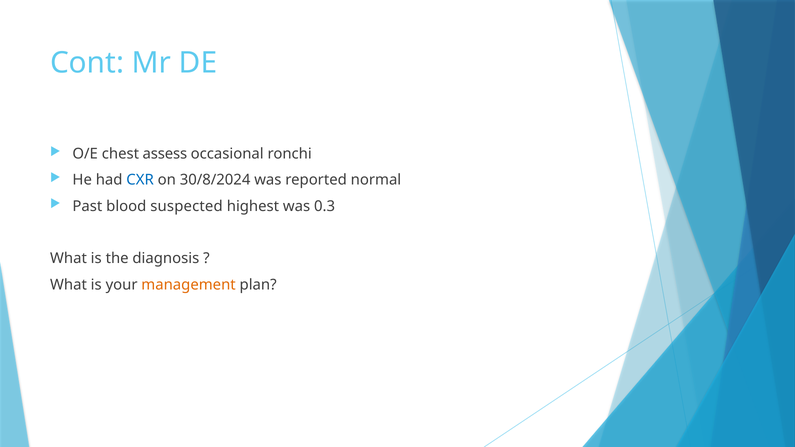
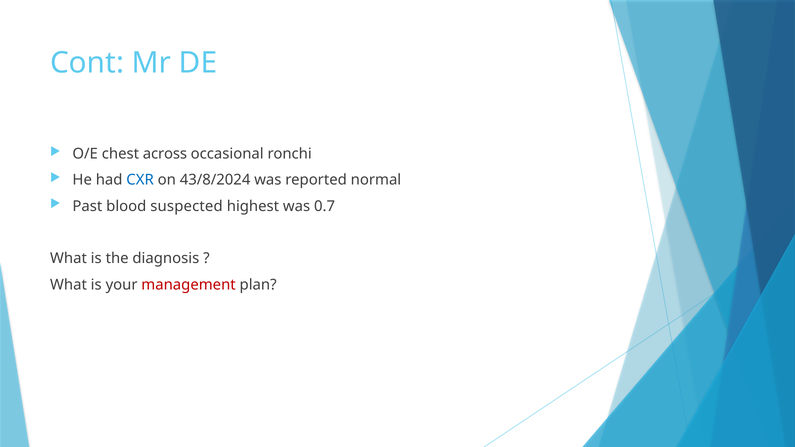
assess: assess -> across (165, 154)
30/8/2024: 30/8/2024 -> 43/8/2024 (215, 180)
0.3: 0.3 -> 0.7 (325, 206)
management colour: orange -> red (189, 285)
